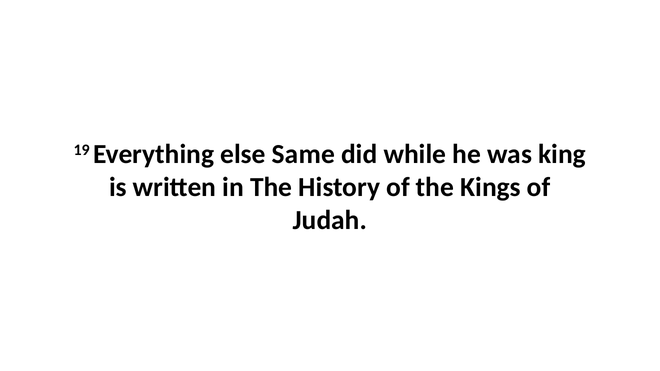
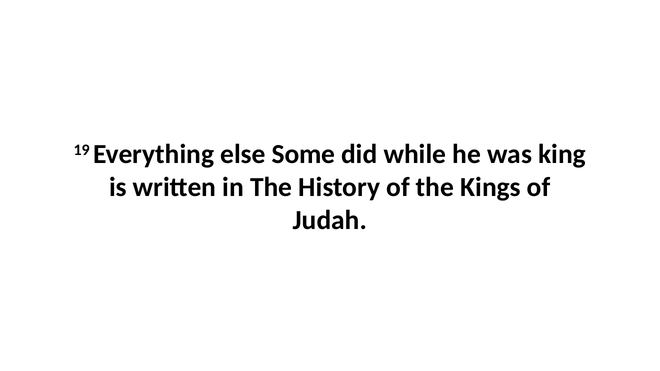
Same: Same -> Some (304, 155)
